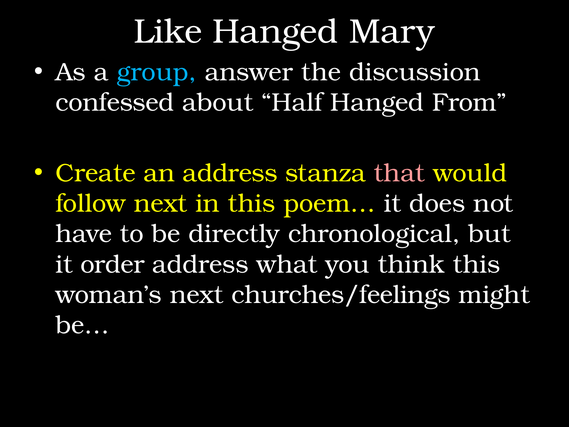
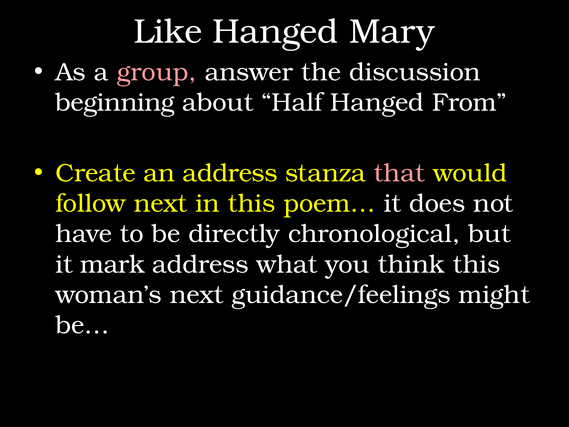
group colour: light blue -> pink (157, 72)
confessed: confessed -> beginning (115, 102)
order: order -> mark (113, 264)
churches/feelings: churches/feelings -> guidance/feelings (341, 295)
